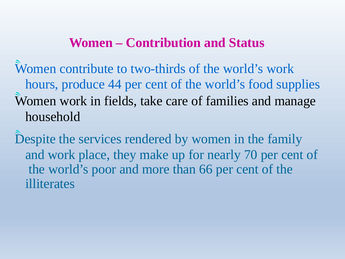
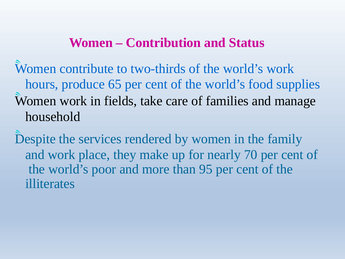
44: 44 -> 65 (115, 84)
66: 66 -> 95 (206, 169)
